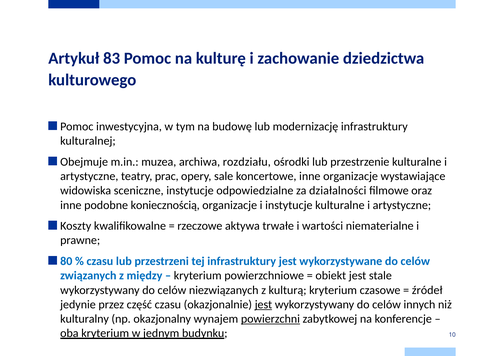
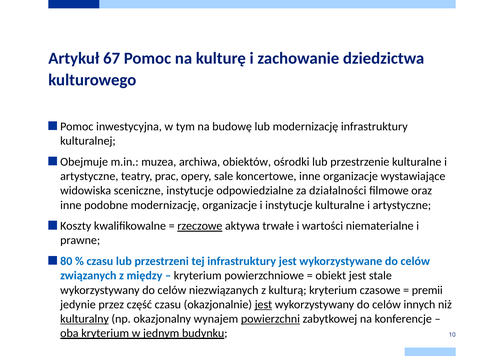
83: 83 -> 67 (112, 59)
rozdziału: rozdziału -> obiektów (247, 162)
podobne koniecznością: koniecznością -> modernizację (165, 205)
rzeczowe underline: none -> present (200, 226)
źródeł: źródeł -> premii (427, 290)
kulturalny underline: none -> present (85, 319)
